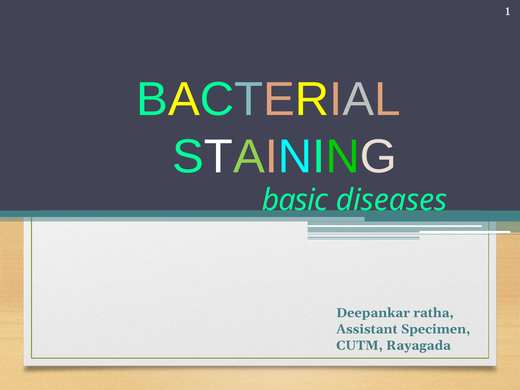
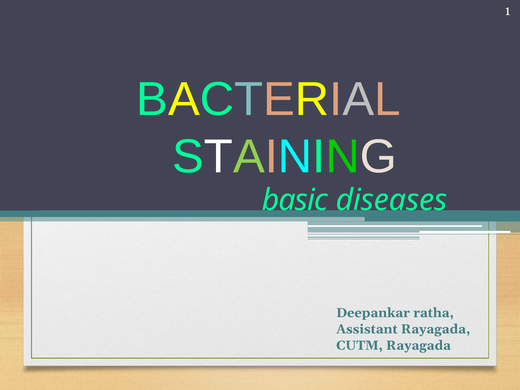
Assistant Specimen: Specimen -> Rayagada (436, 329)
